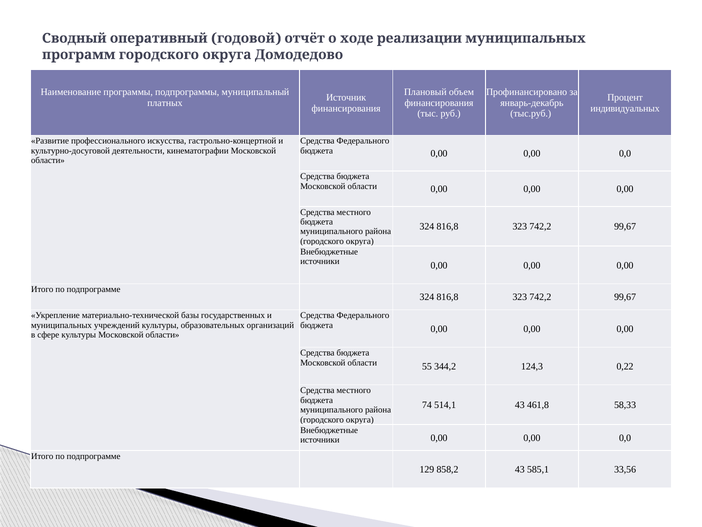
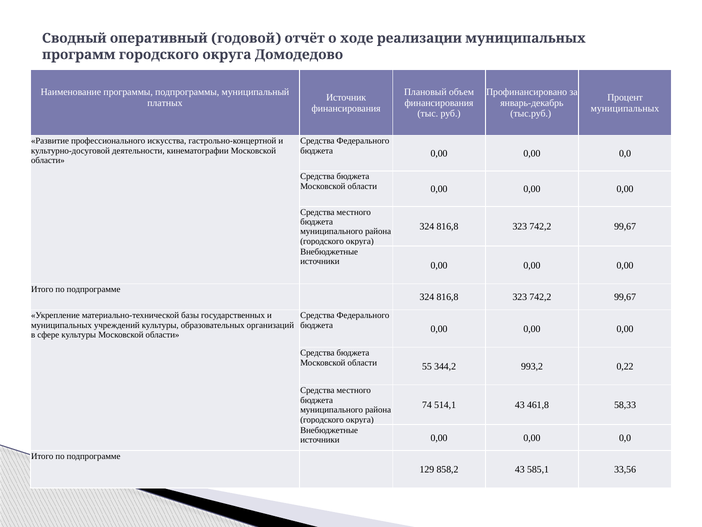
индивидуальных: индивидуальных -> муниципальных (625, 108)
124,3: 124,3 -> 993,2 (532, 366)
